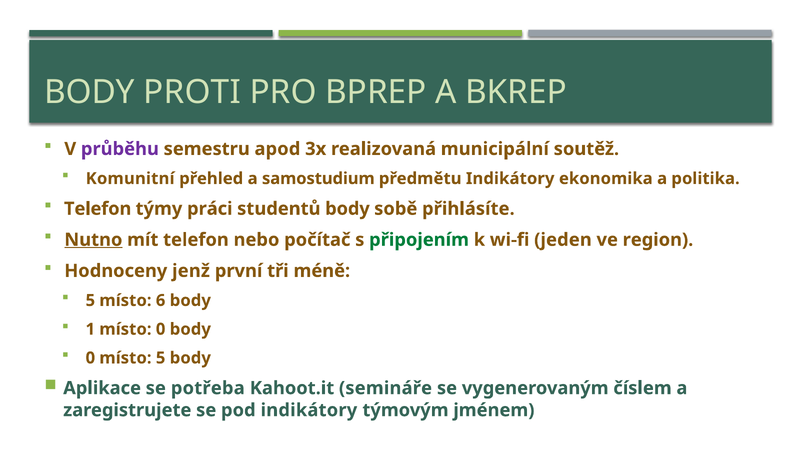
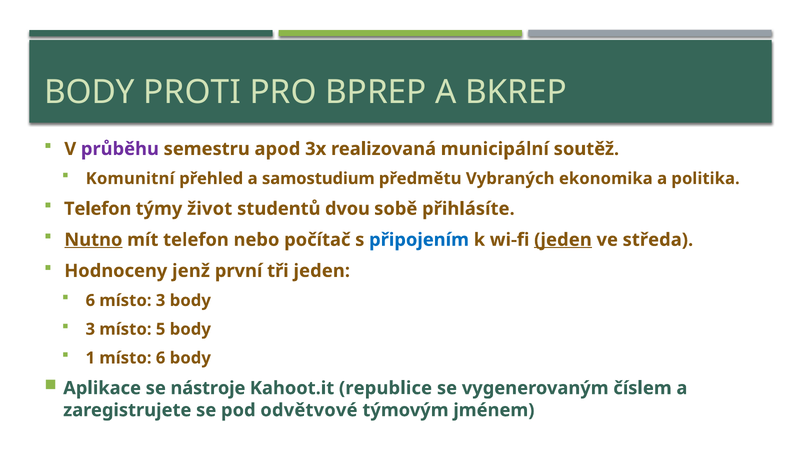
předmětu Indikátory: Indikátory -> Vybraných (510, 178)
práci: práci -> život (210, 209)
studentů body: body -> dvou (347, 209)
připojením colour: green -> blue (419, 240)
jeden underline: none -> present (563, 240)
region: region -> středa (658, 240)
tři méně: méně -> jeden (322, 271)
5: 5 -> 6 (90, 300)
místo 6: 6 -> 3 (161, 300)
1: 1 -> 3 (90, 329)
místo 0: 0 -> 5 (161, 329)
0: 0 -> 1 (90, 358)
místo 5: 5 -> 6 (161, 358)
potřeba: potřeba -> nástroje (208, 388)
semináře: semináře -> republice (385, 388)
pod indikátory: indikátory -> odvětvové (309, 410)
